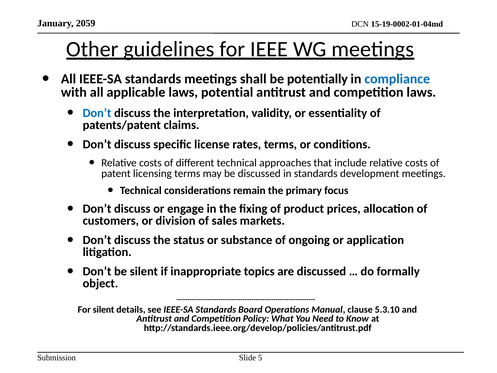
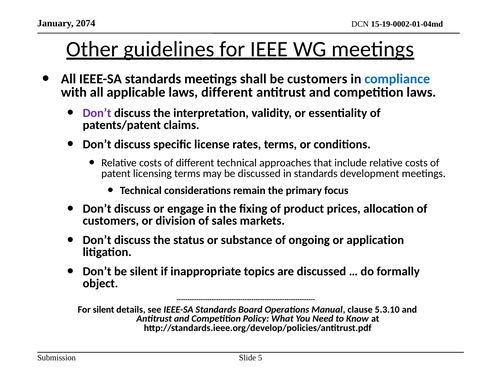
2059: 2059 -> 2074 (86, 23)
be potentially: potentially -> customers (317, 79)
laws potential: potential -> different (227, 92)
Don’t colour: blue -> purple (97, 113)
